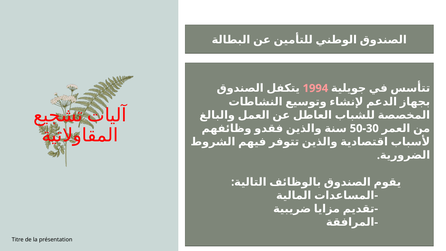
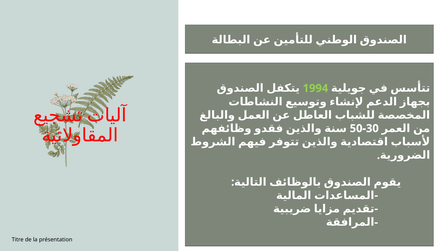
1994 colour: pink -> light green (315, 88)
